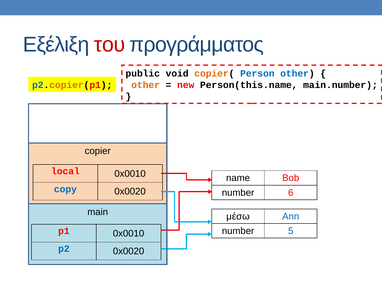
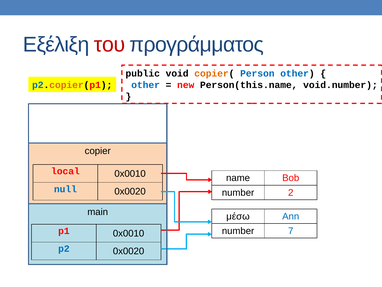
other colour: orange -> blue (146, 85)
main.number: main.number -> void.number (340, 85)
copy: copy -> null (65, 189)
6: 6 -> 2 (291, 192)
5: 5 -> 7 (291, 231)
